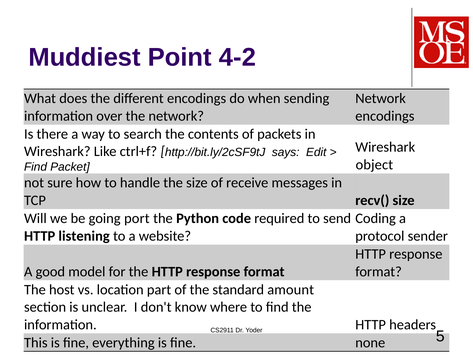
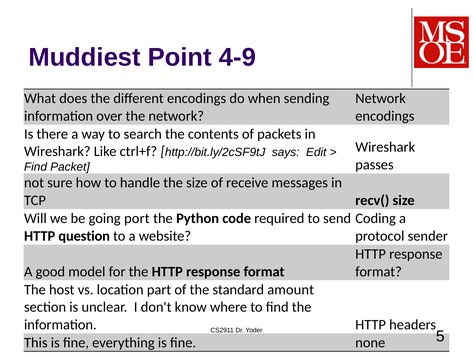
4-2: 4-2 -> 4-9 (237, 57)
object: object -> passes (374, 165)
listening: listening -> question (84, 236)
